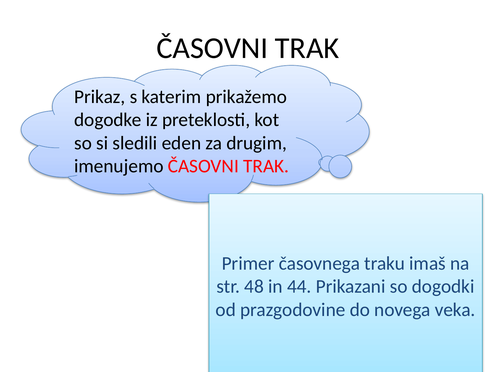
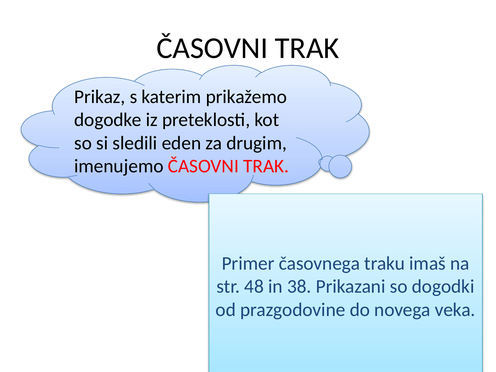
44: 44 -> 38 (299, 287)
